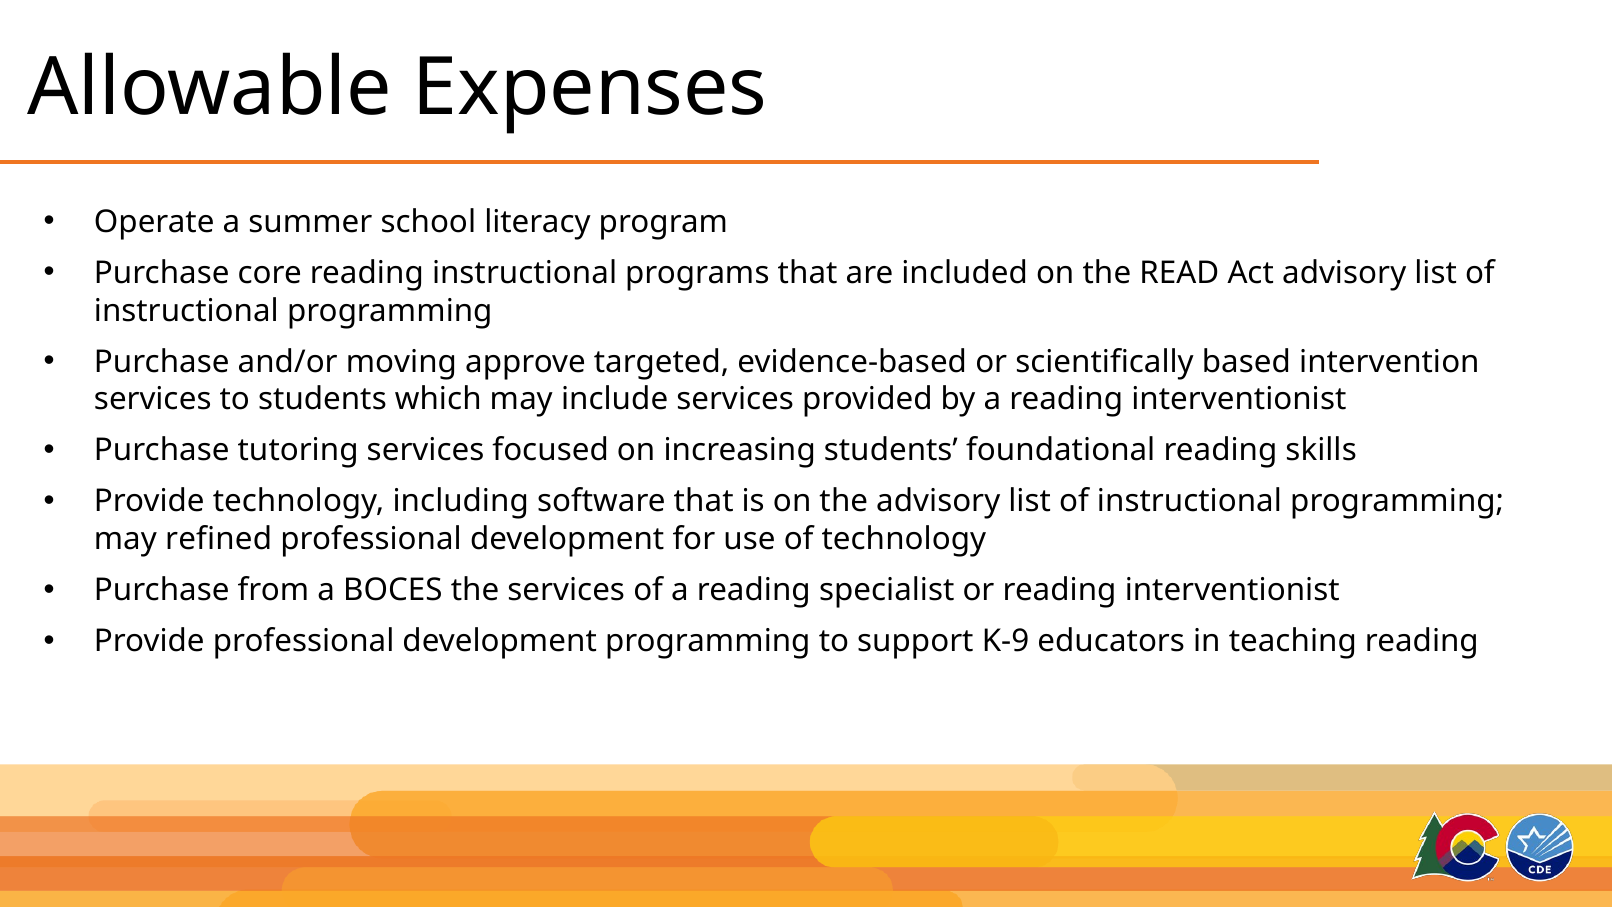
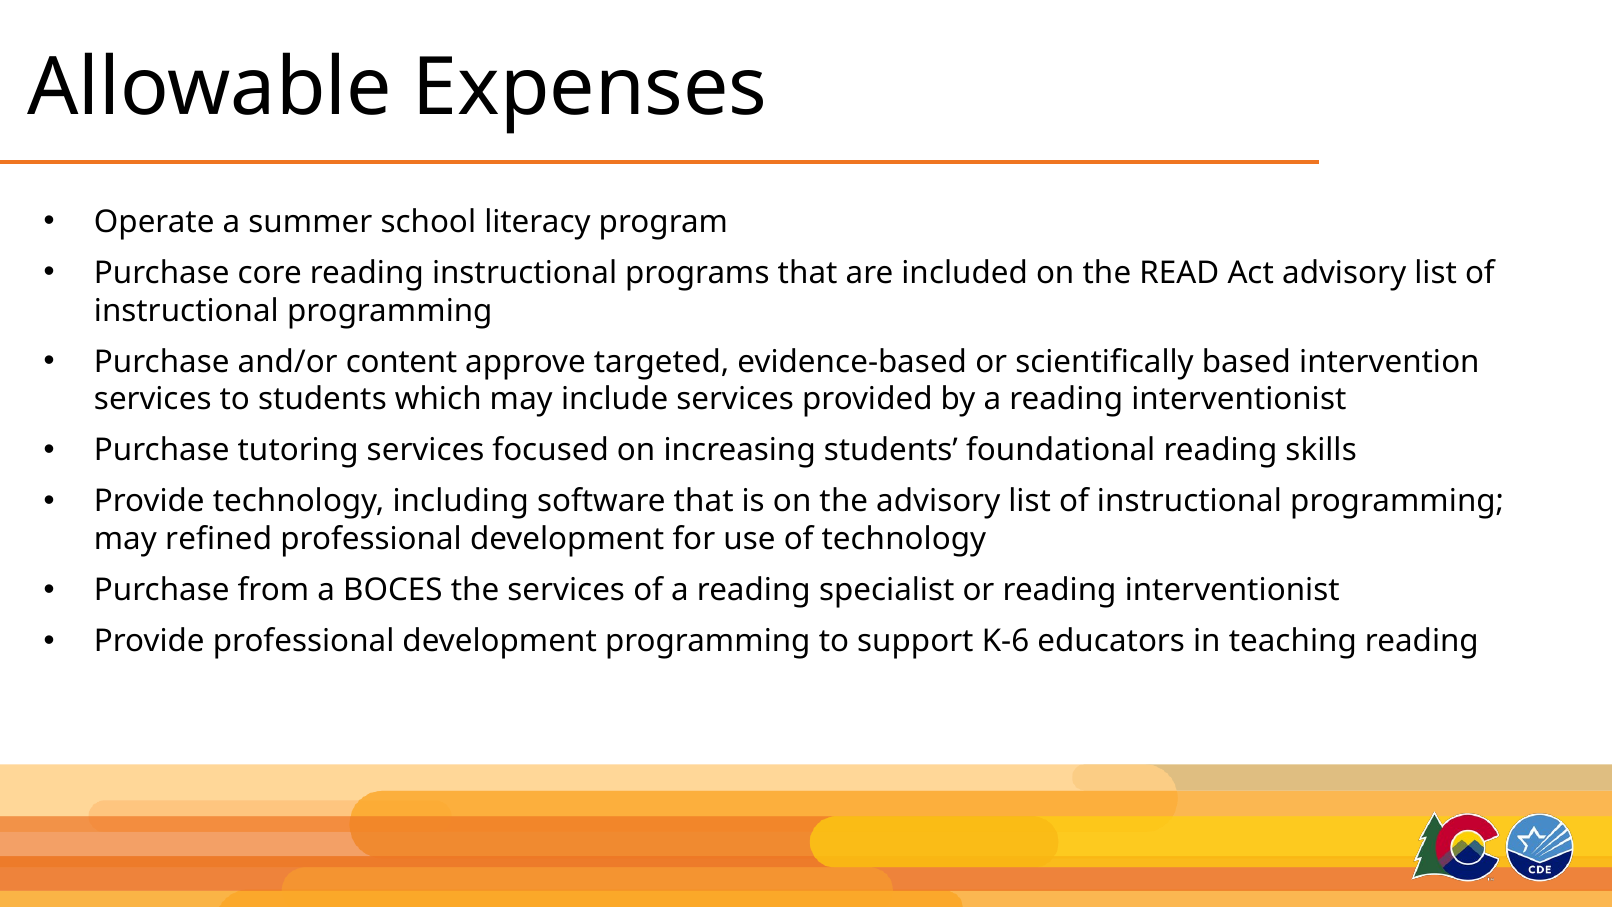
moving: moving -> content (402, 362)
K-9: K-9 -> K-6 (1006, 641)
